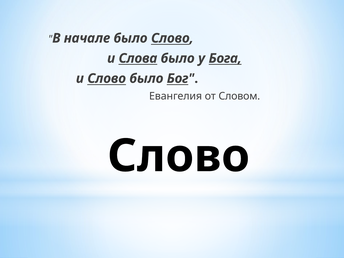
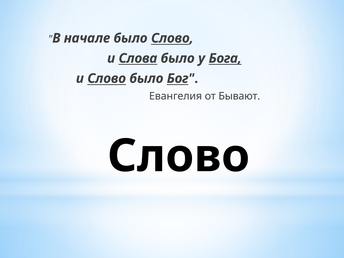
Словом: Словом -> Бывают (239, 96)
